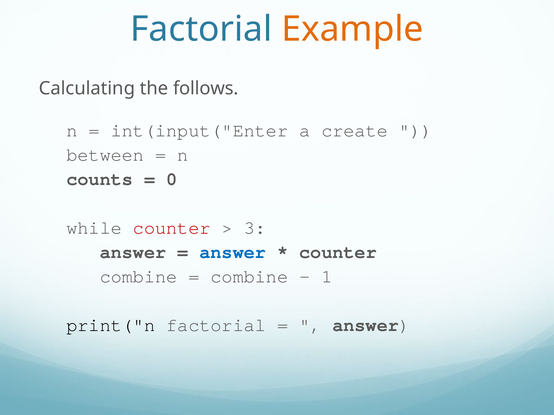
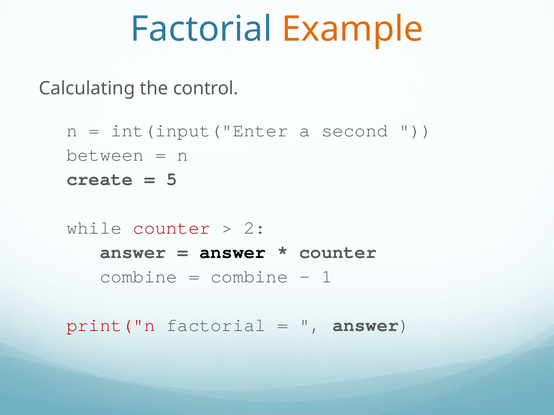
follows: follows -> control (206, 88)
create: create -> second (355, 130)
counts: counts -> create (100, 179)
0: 0 -> 5 (172, 179)
3: 3 -> 2 (255, 228)
answer colour: blue -> black (233, 252)
print("n colour: black -> red (111, 325)
